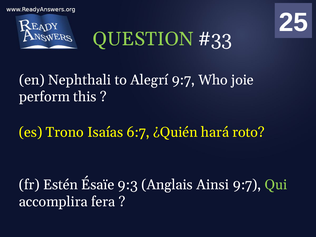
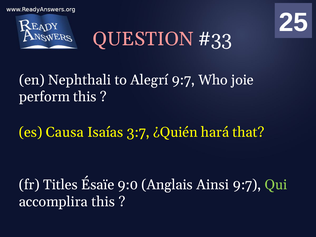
QUESTION colour: light green -> pink (143, 39)
Trono: Trono -> Causa (65, 132)
6:7: 6:7 -> 3:7 (138, 132)
roto: roto -> that (248, 132)
Estén: Estén -> Titles (60, 185)
9:3: 9:3 -> 9:0 (128, 185)
accomplira fera: fera -> this (103, 202)
